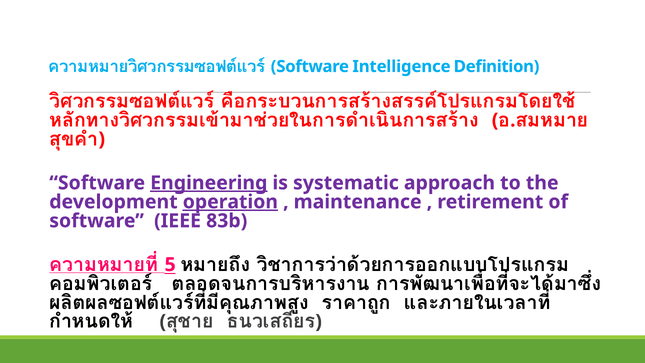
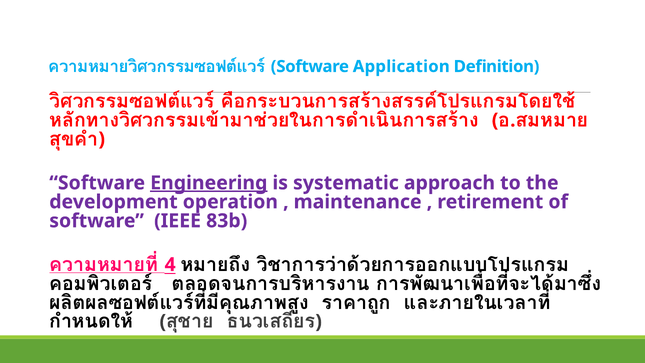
Intelligence: Intelligence -> Application (401, 66)
operation underline: present -> none (230, 202)
5: 5 -> 4 (170, 265)
